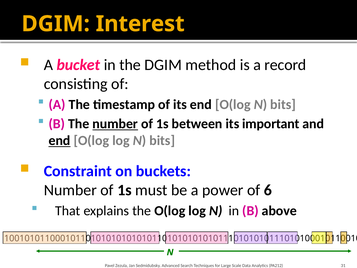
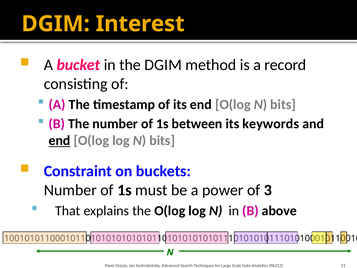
number underline: present -> none (115, 124)
important: important -> keywords (271, 124)
6: 6 -> 3 (268, 190)
